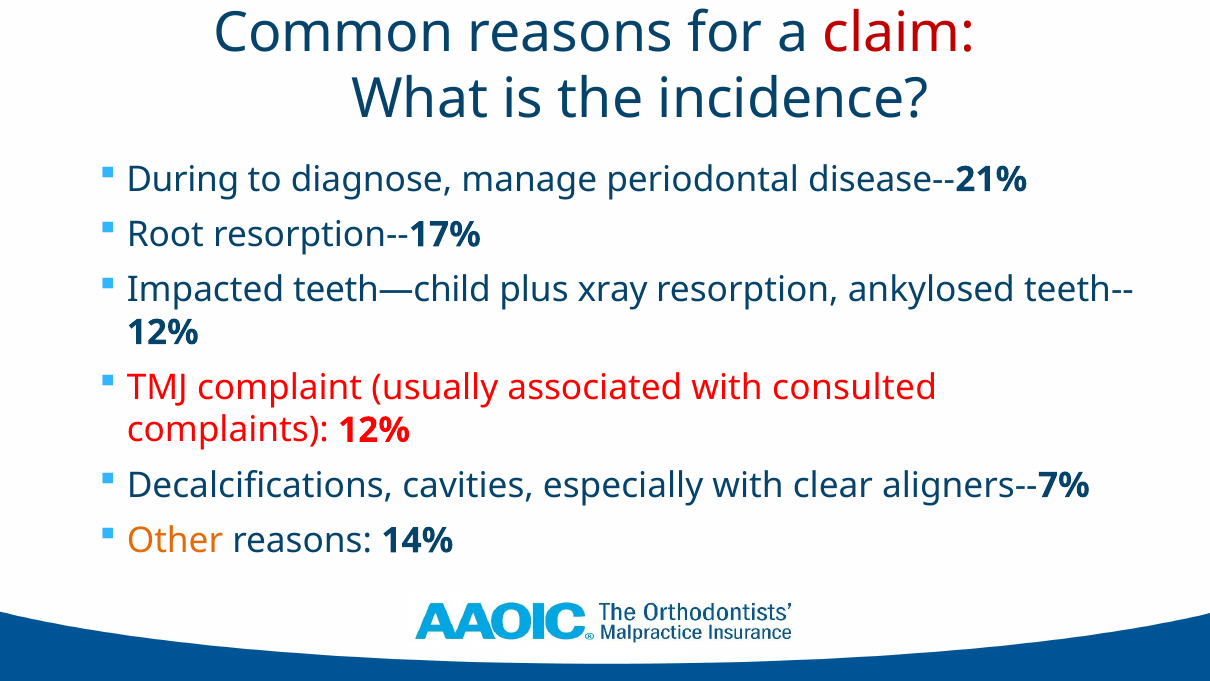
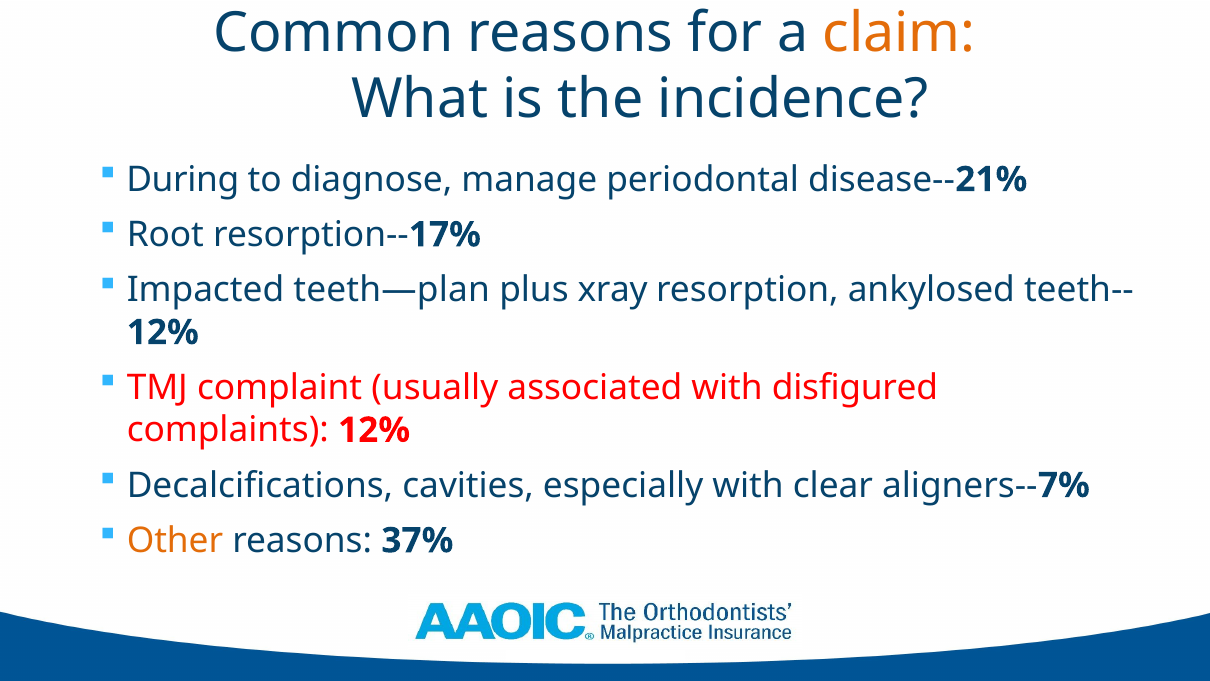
claim colour: red -> orange (899, 33)
teeth—child: teeth—child -> teeth—plan (392, 290)
consulted: consulted -> disfigured (855, 388)
14%: 14% -> 37% (417, 540)
